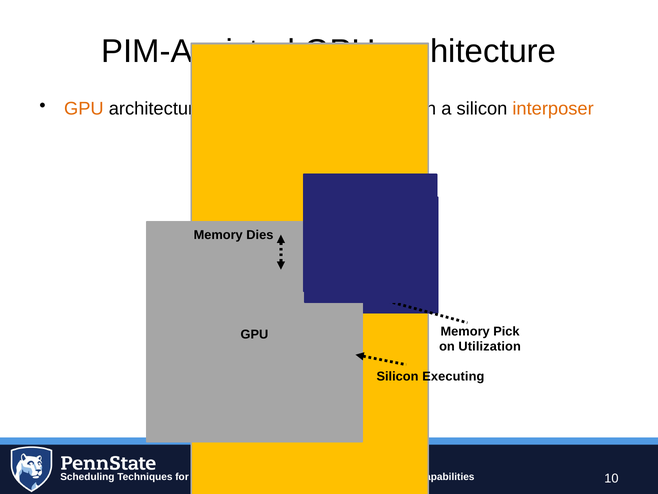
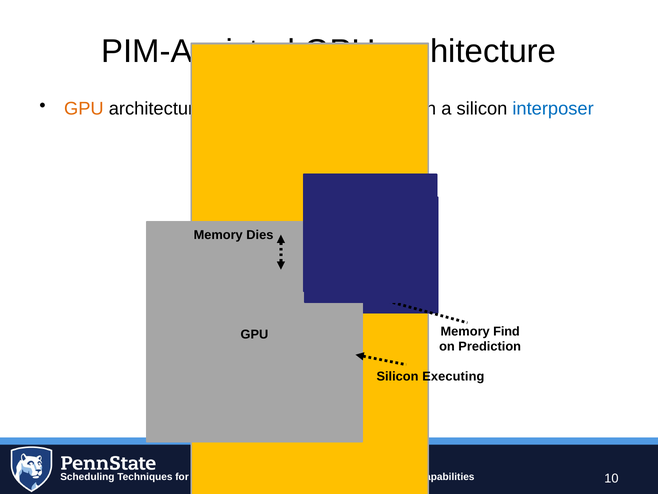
interposer colour: orange -> blue (553, 109)
Pick: Pick -> Find (507, 331)
Utilization: Utilization -> Prediction (490, 346)
